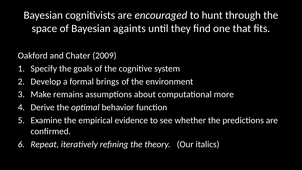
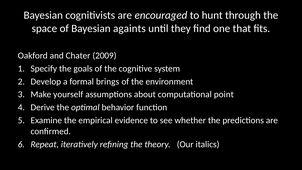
remains: remains -> yourself (68, 94)
more: more -> point (224, 94)
